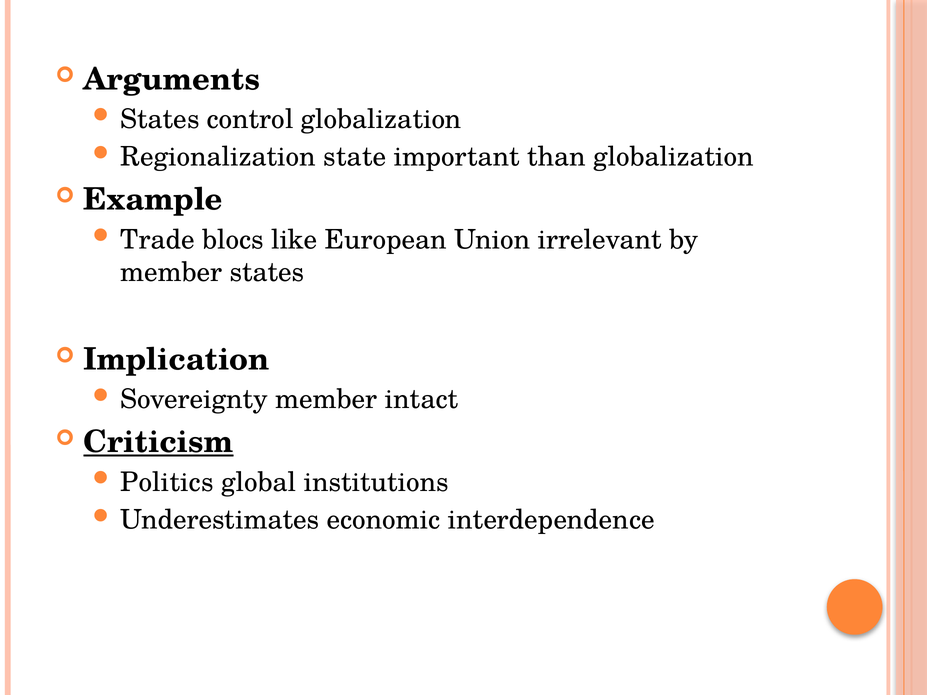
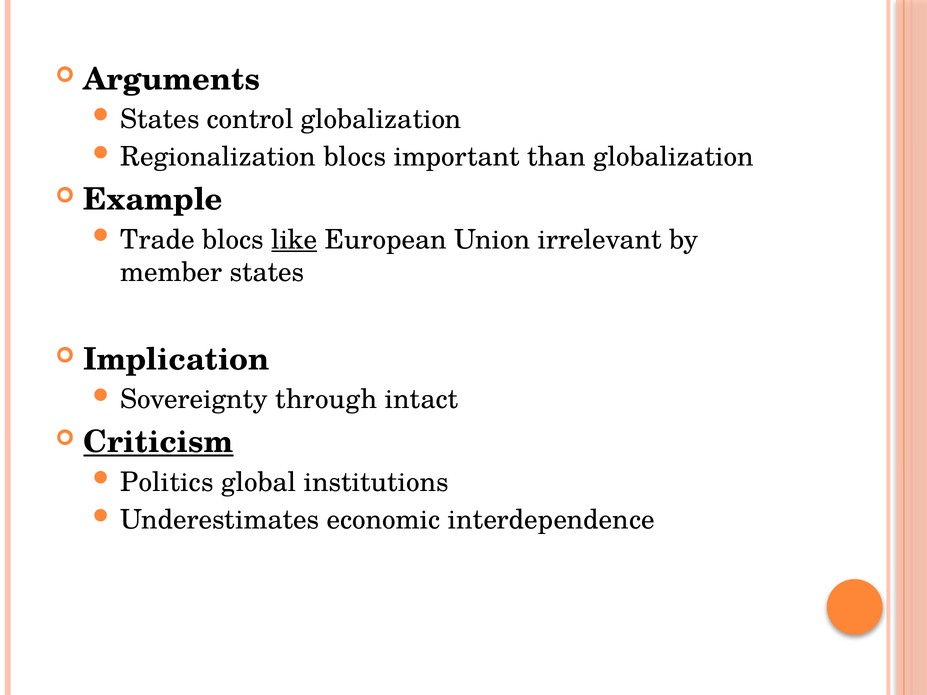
Regionalization state: state -> blocs (355, 157)
like underline: none -> present (294, 240)
Sovereignty member: member -> through (326, 400)
